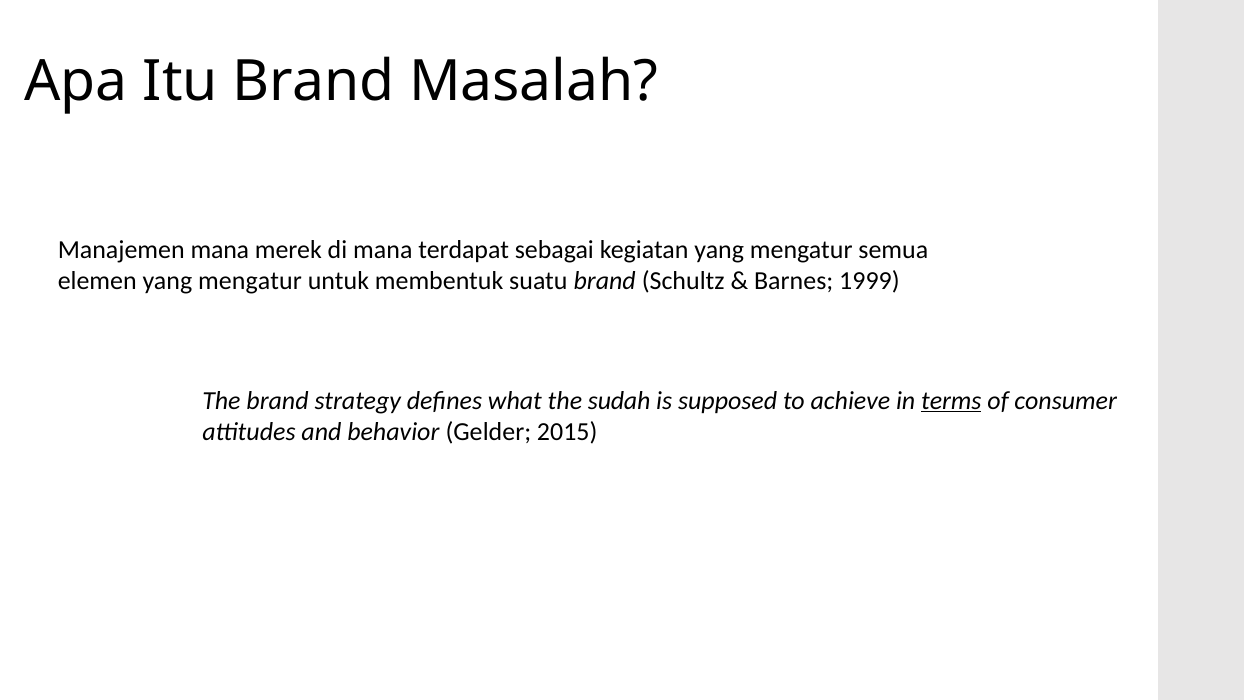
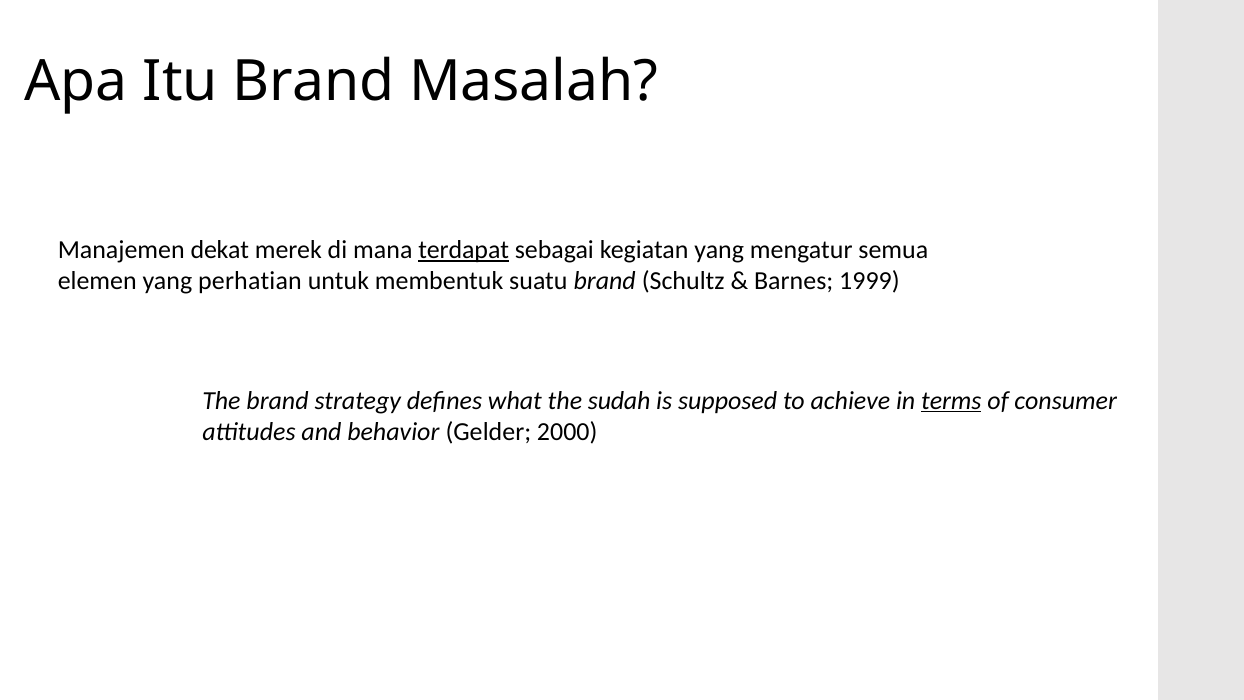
Manajemen mana: mana -> dekat (220, 250)
terdapat underline: none -> present (464, 250)
elemen yang mengatur: mengatur -> perhatian (250, 281)
2015: 2015 -> 2000 (567, 431)
